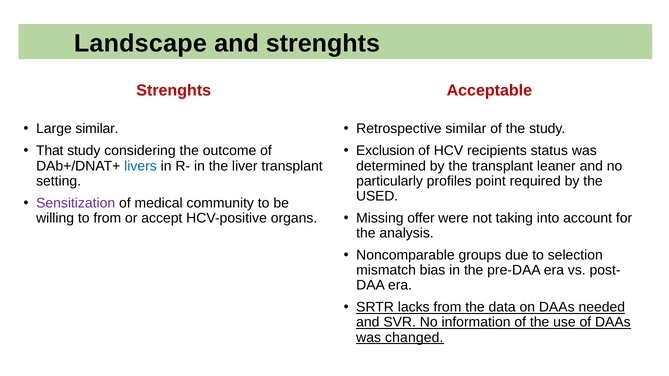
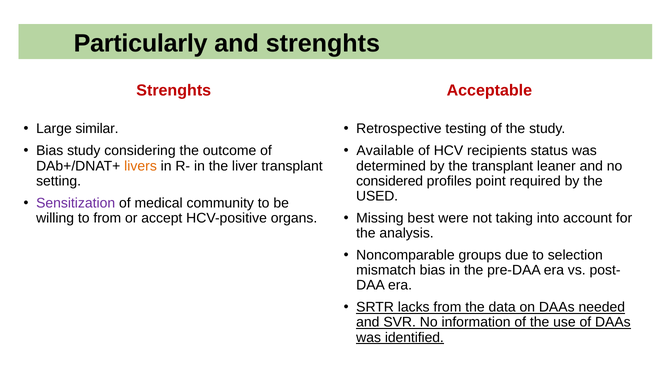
Landscape: Landscape -> Particularly (141, 43)
Retrospective similar: similar -> testing (466, 129)
That: That -> Bias (50, 151)
Exclusion: Exclusion -> Available (385, 151)
livers colour: blue -> orange (141, 166)
particularly: particularly -> considered (390, 181)
offer: offer -> best (421, 218)
changed: changed -> identified (414, 338)
